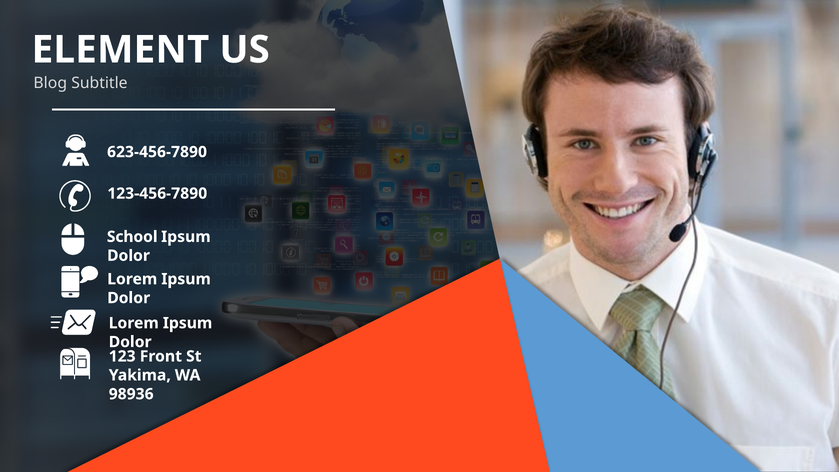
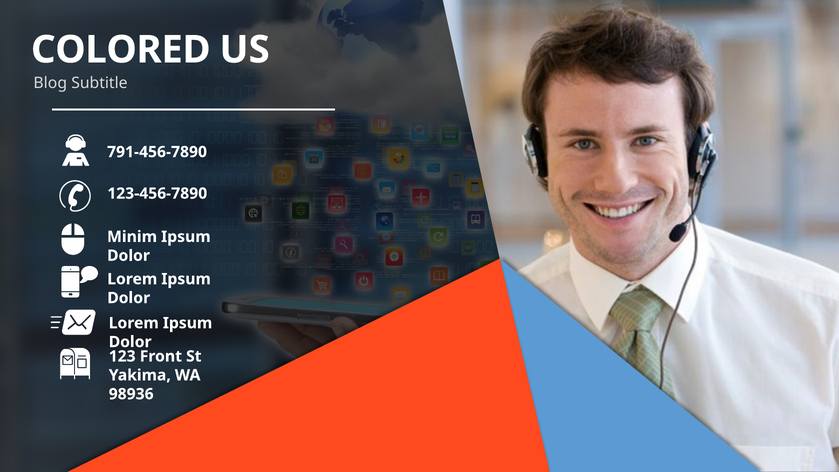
ELEMENT: ELEMENT -> COLORED (121, 50)
623-456-7890: 623-456-7890 -> 791-456-7890 (157, 152)
School: School -> Minim (132, 237)
